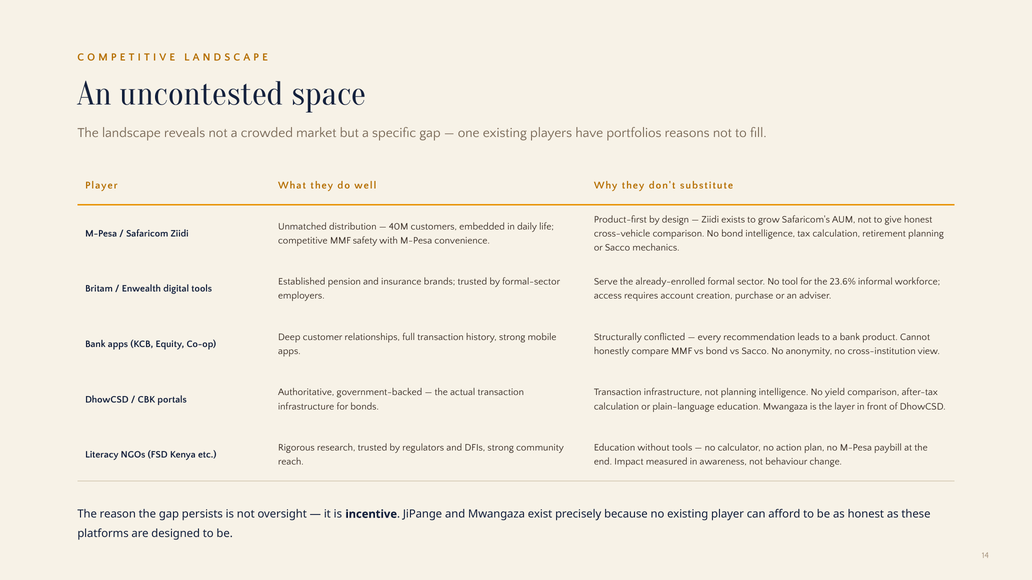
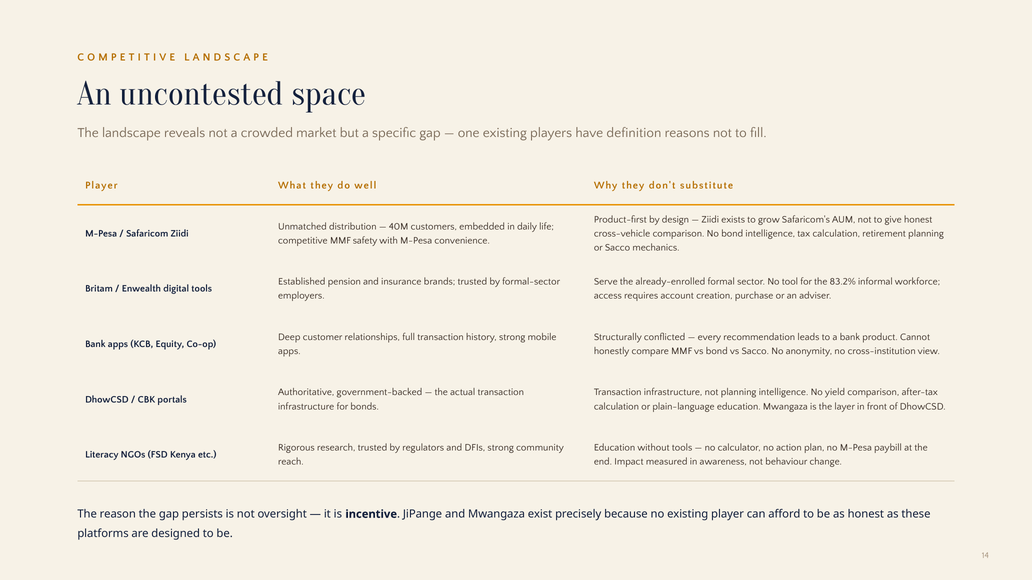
portfolios: portfolios -> definition (634, 133)
23.6%: 23.6% -> 83.2% (843, 282)
